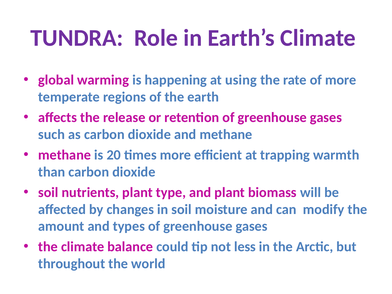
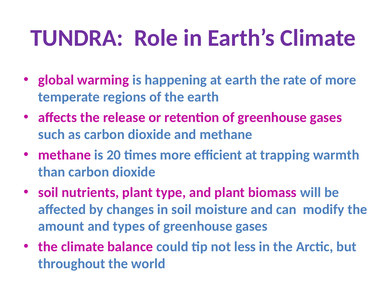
at using: using -> earth (241, 80)
